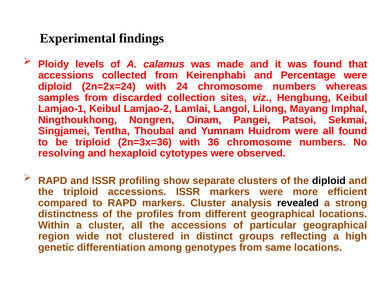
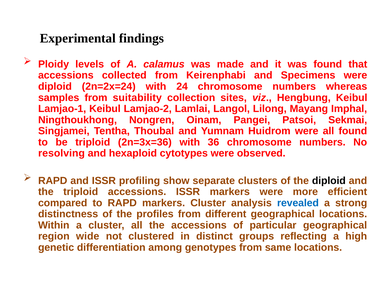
Percentage: Percentage -> Specimens (308, 75)
discarded: discarded -> suitability (137, 98)
revealed colour: black -> blue (298, 203)
